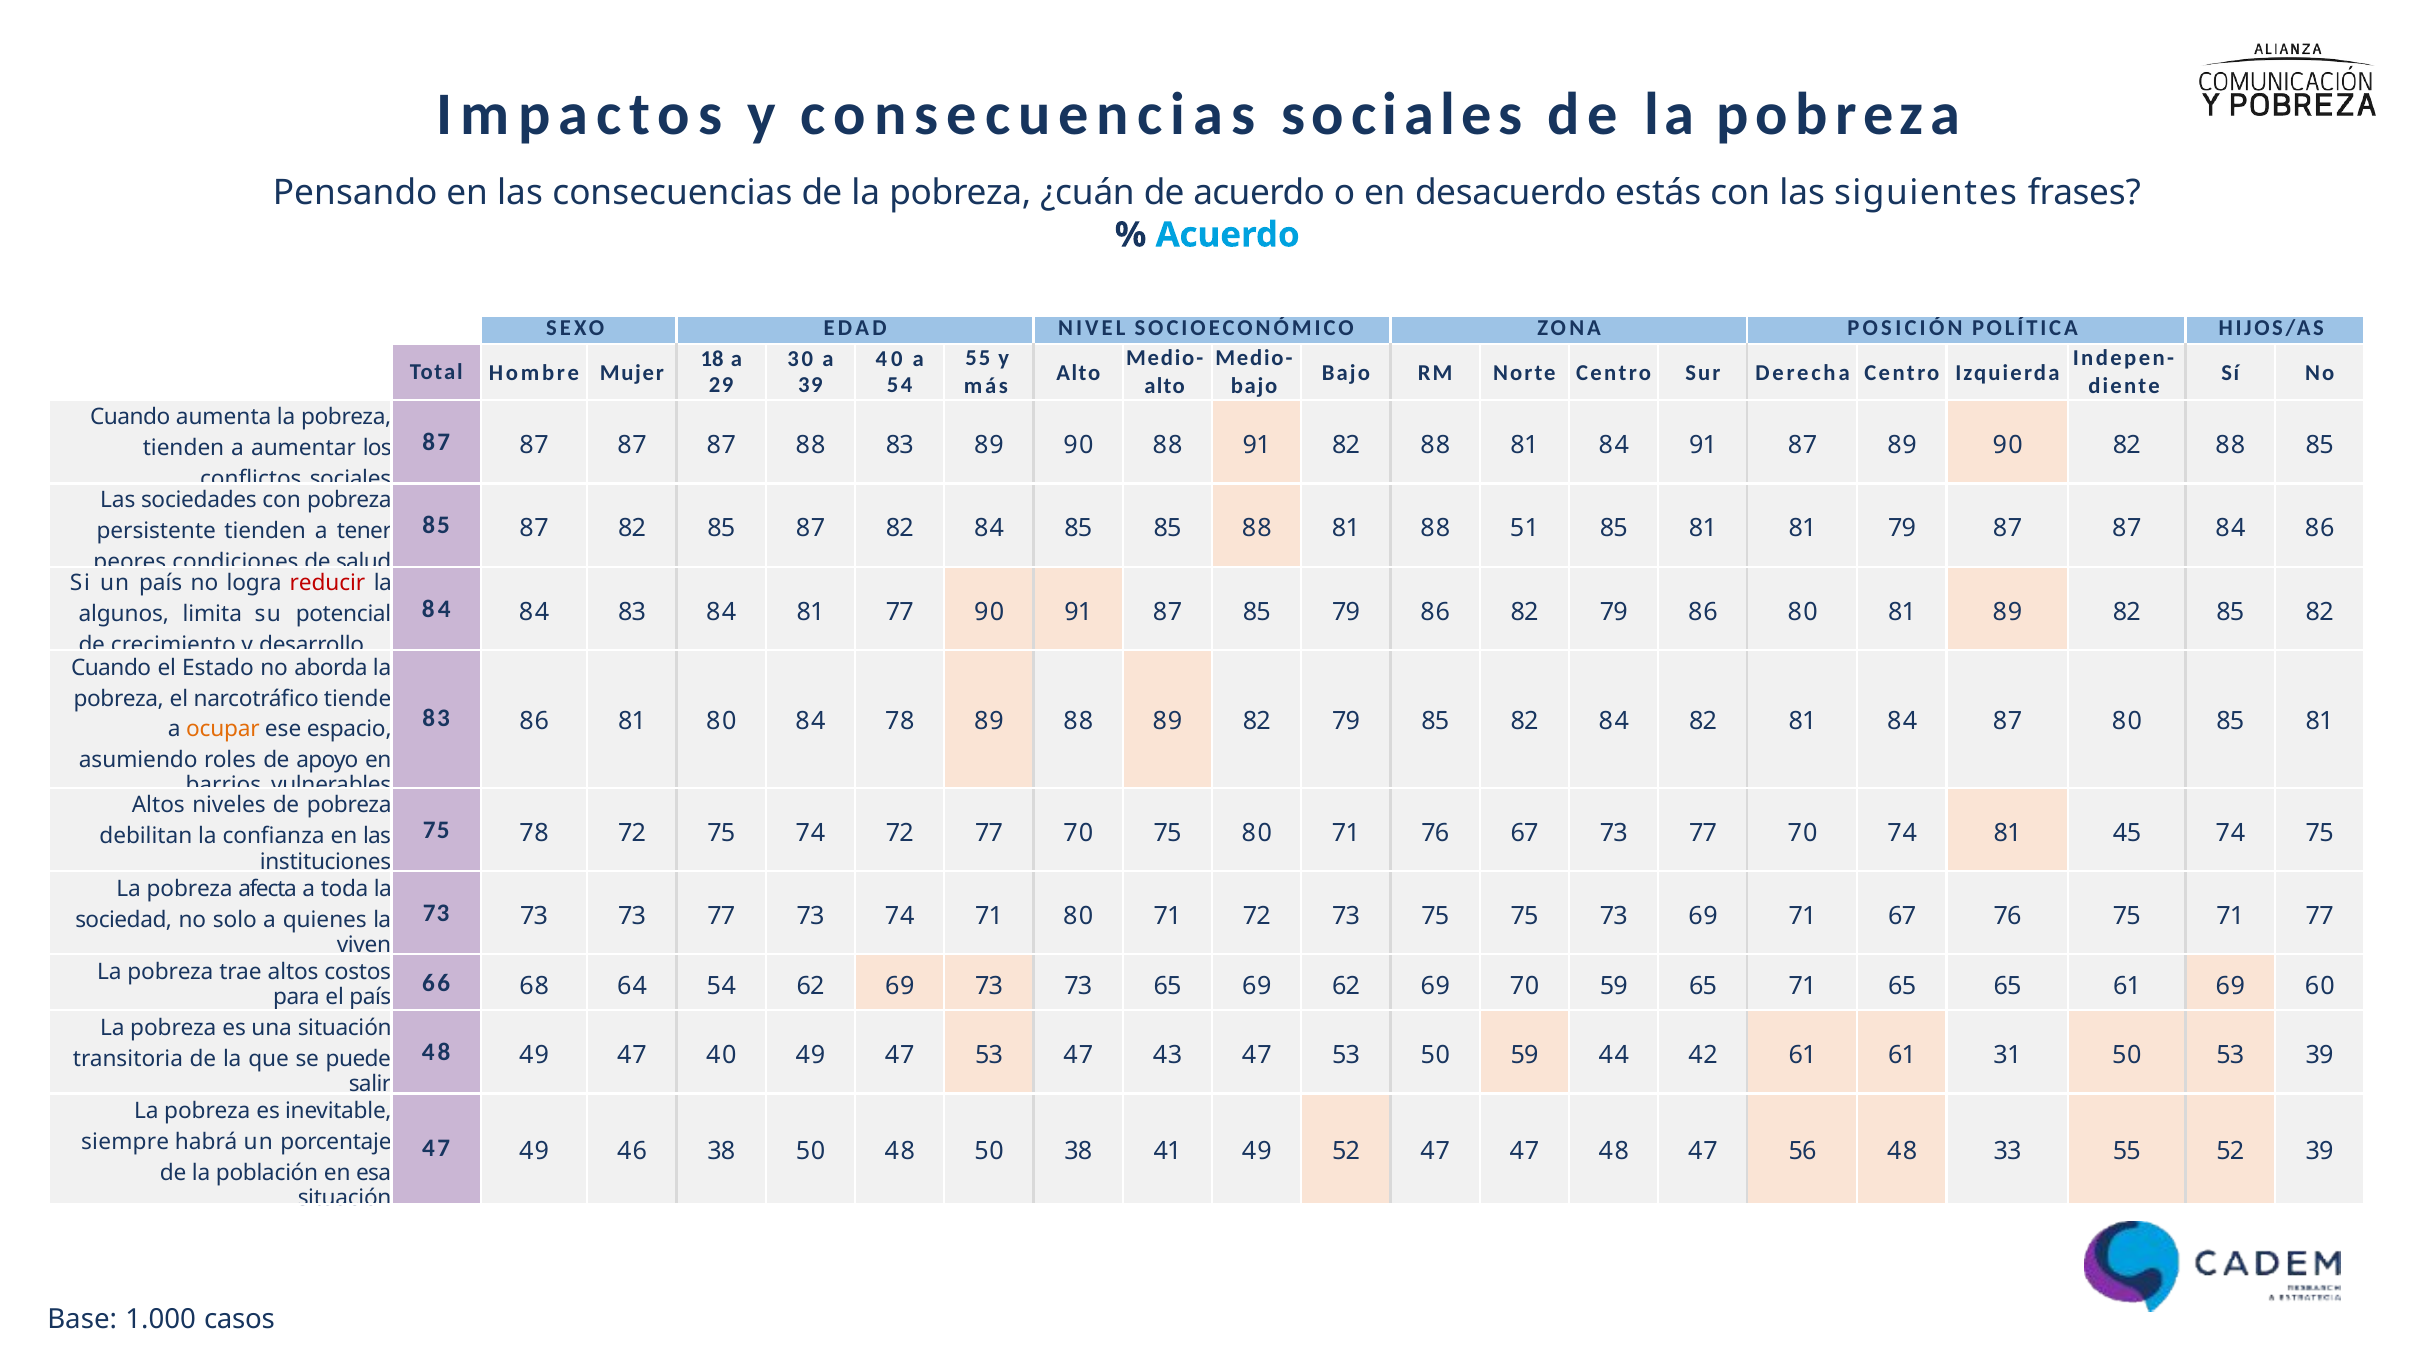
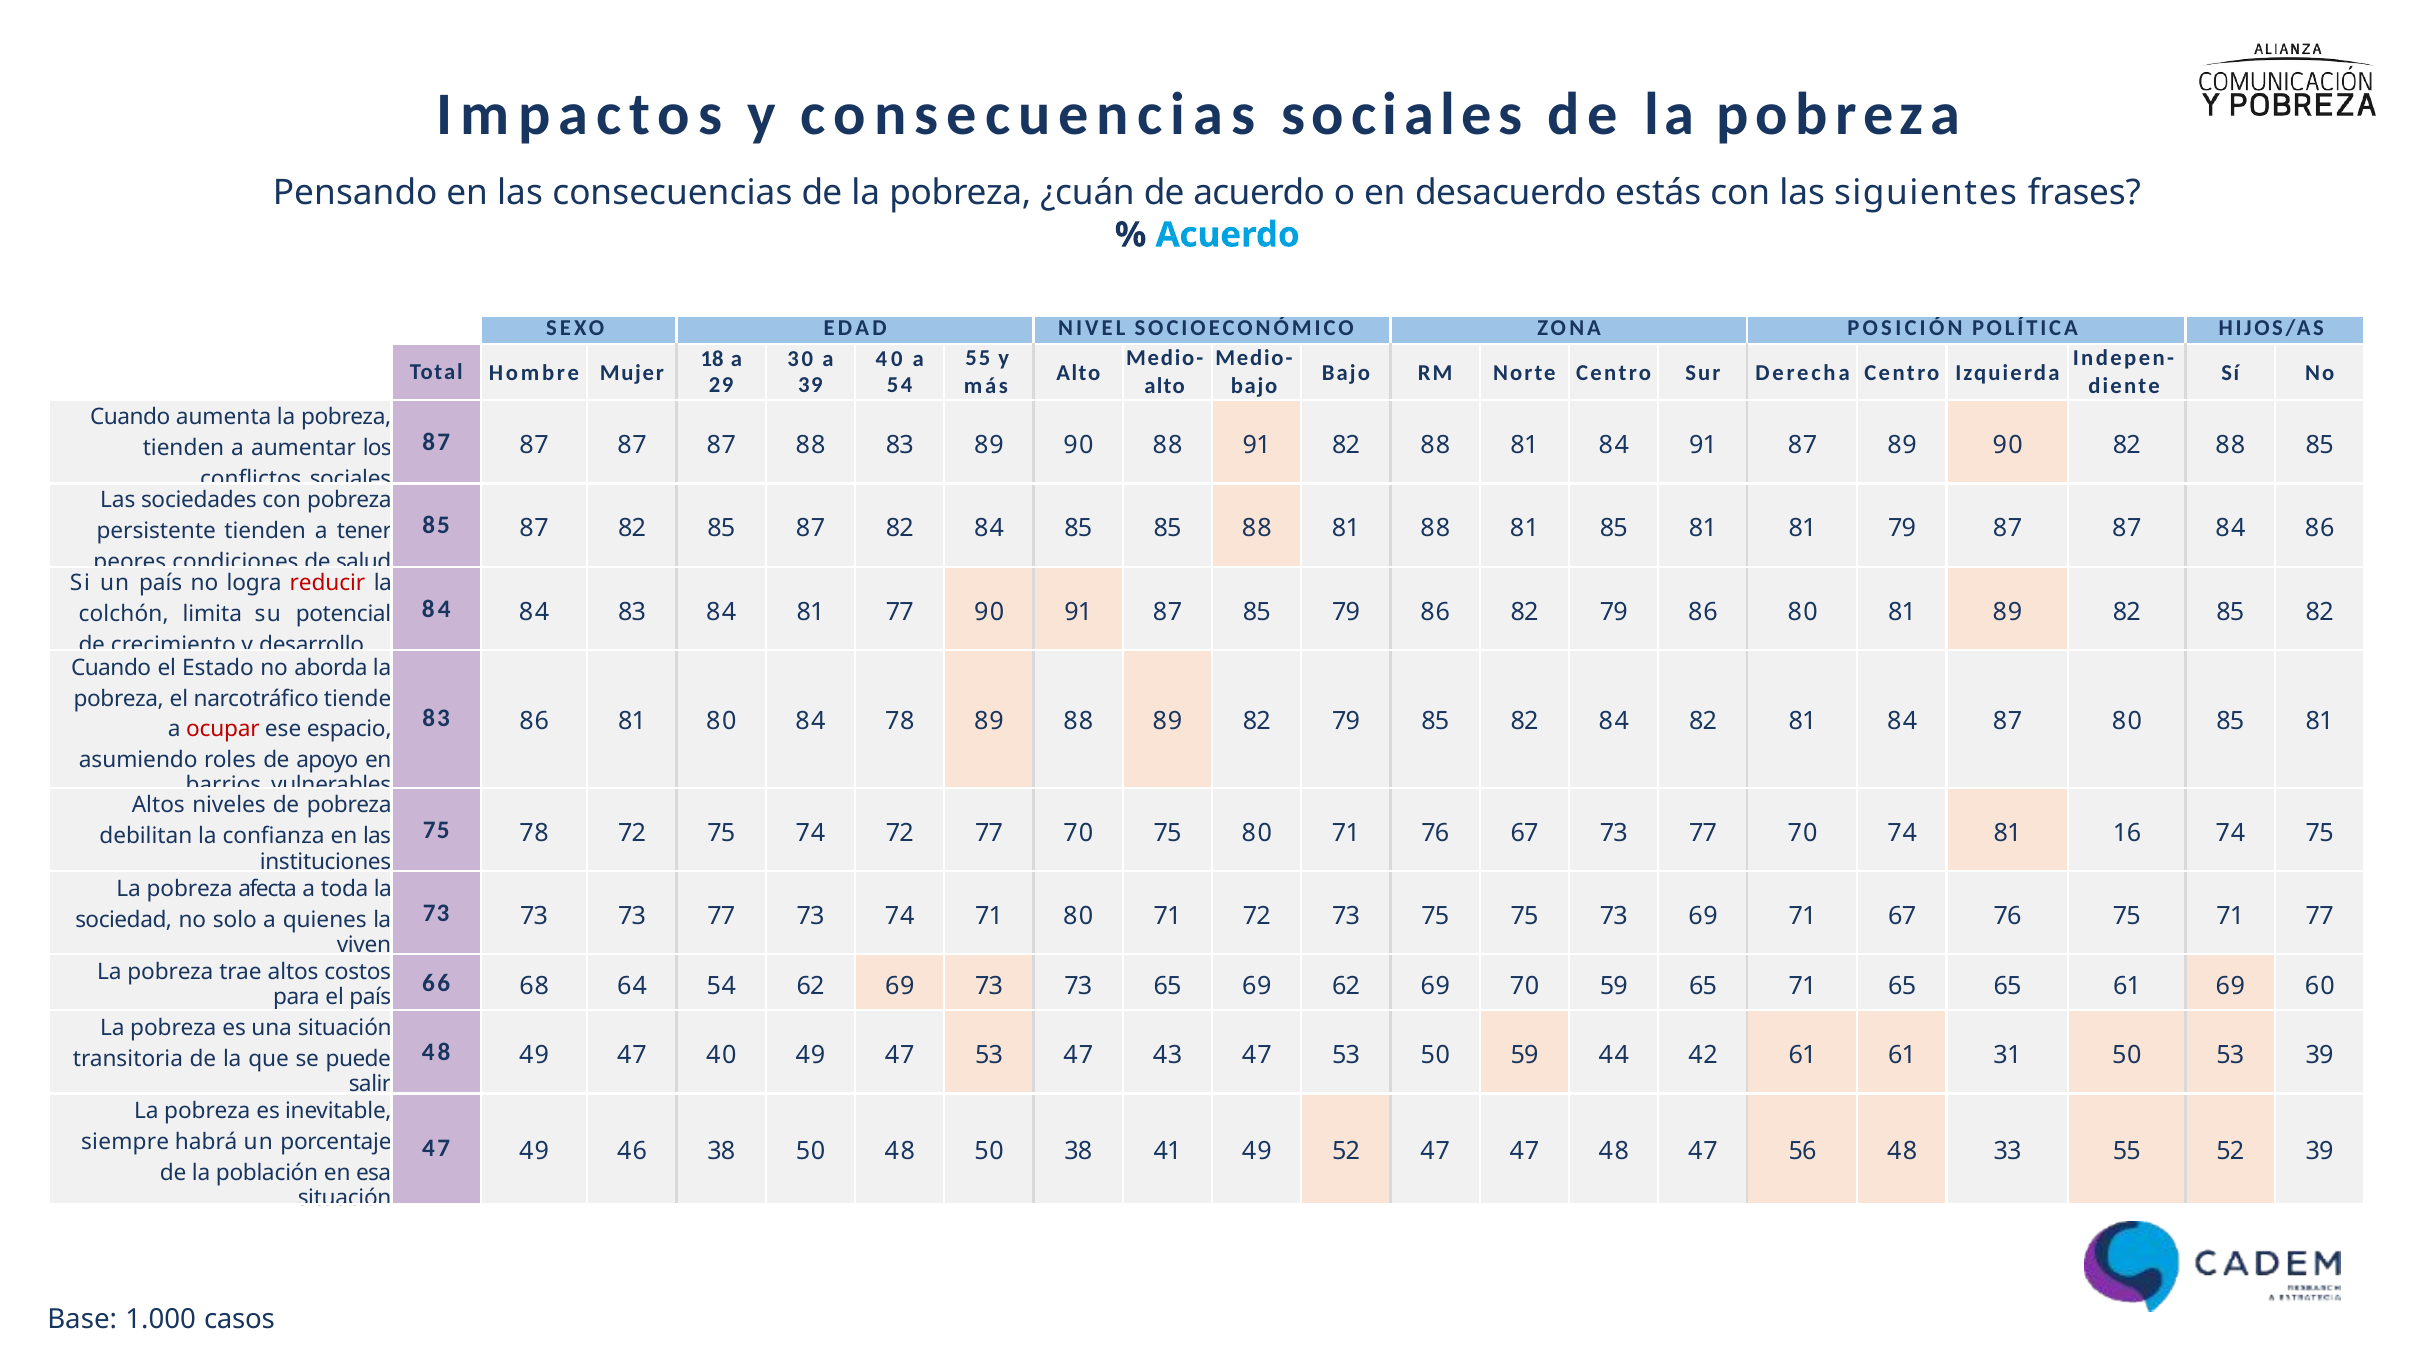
81 88 51: 51 -> 81 (1524, 529)
algunos: algunos -> colchón (124, 614)
ocupar colour: orange -> red (223, 729)
45: 45 -> 16 (2127, 833)
